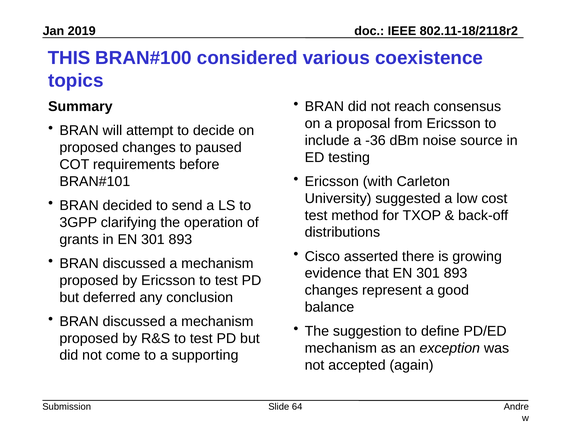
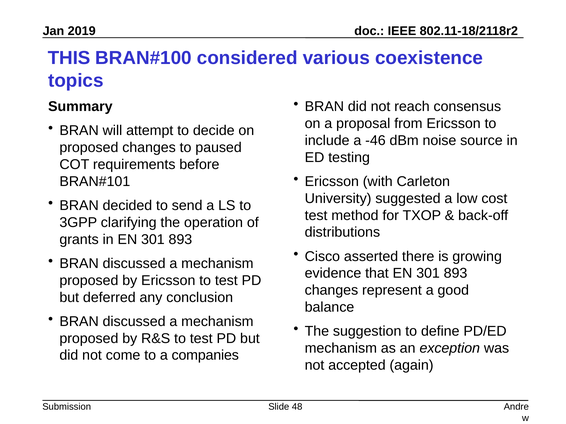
-36: -36 -> -46 (375, 141)
supporting: supporting -> companies (205, 356)
64: 64 -> 48 (297, 407)
